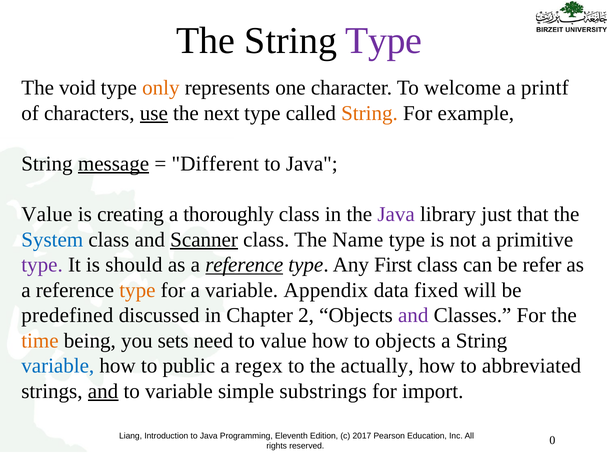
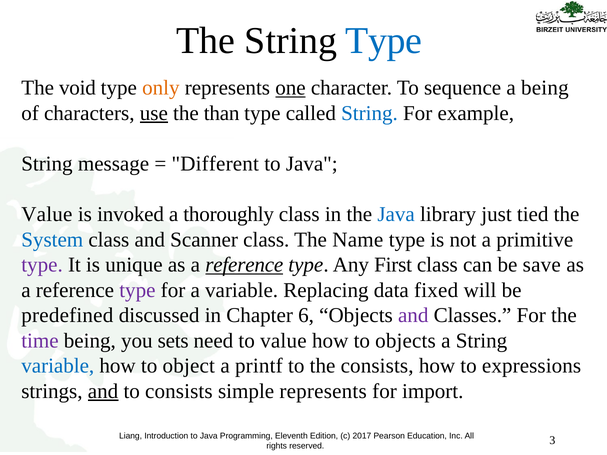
Type colour: purple -> blue (384, 41)
one underline: none -> present (291, 88)
welcome: welcome -> sequence (463, 88)
a printf: printf -> being (545, 88)
next: next -> than (222, 113)
String colour: orange -> blue (370, 113)
message underline: present -> none (114, 164)
creating: creating -> invoked (131, 214)
Java colour: purple -> blue (396, 214)
that: that -> tied (533, 214)
Scanner underline: present -> none (204, 240)
should: should -> unique (134, 265)
refer: refer -> save (542, 265)
type colour: orange -> purple (137, 290)
Appendix: Appendix -> Replacing (326, 290)
2: 2 -> 6 (306, 316)
time colour: orange -> purple (40, 341)
public: public -> object (189, 366)
regex: regex -> printf (259, 366)
the actually: actually -> consists (377, 366)
abbreviated: abbreviated -> expressions (532, 366)
to variable: variable -> consists (179, 391)
simple substrings: substrings -> represents (323, 391)
0: 0 -> 3 (552, 441)
